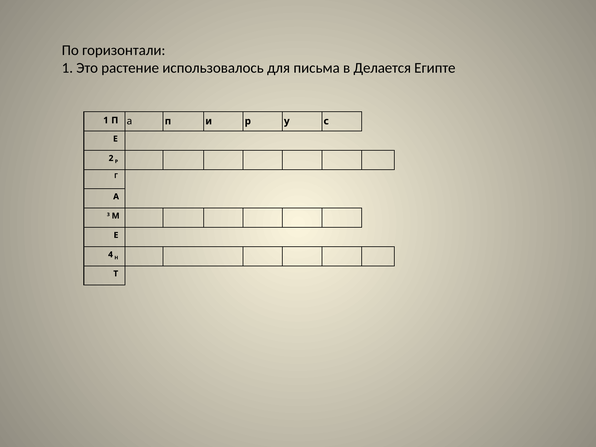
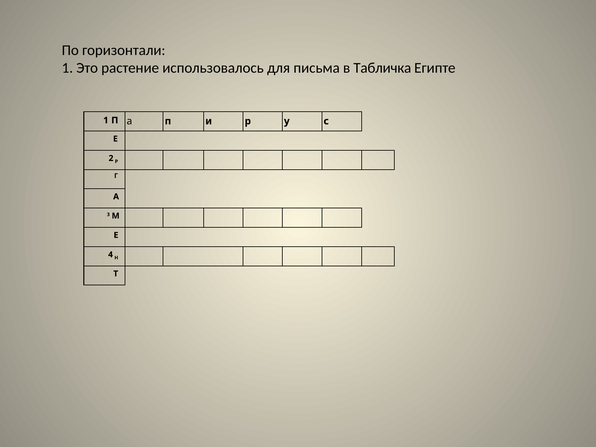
Делается: Делается -> Табличка (382, 68)
